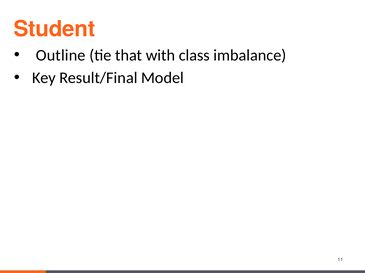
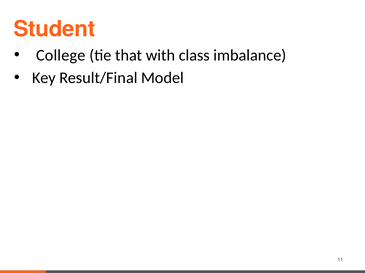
Outline: Outline -> College (61, 55)
